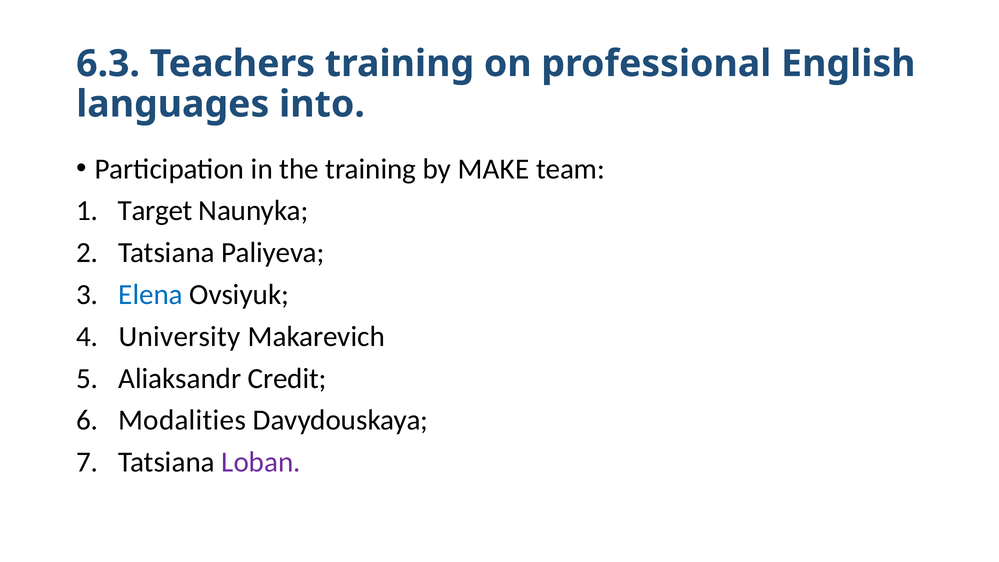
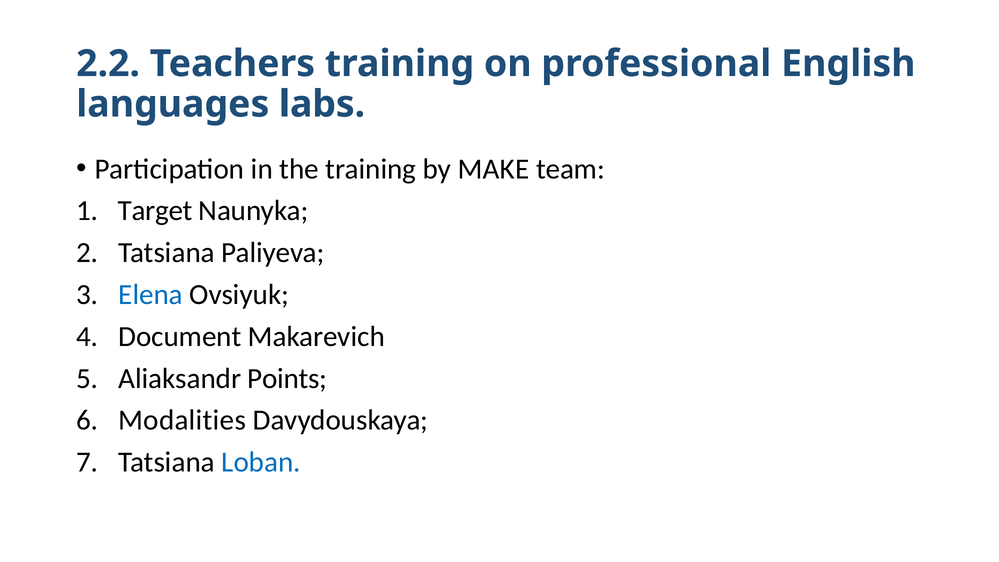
6.3: 6.3 -> 2.2 (108, 64)
into: into -> labs (322, 104)
University: University -> Document (180, 336)
Credit: Credit -> Points (287, 378)
Loban colour: purple -> blue (261, 462)
